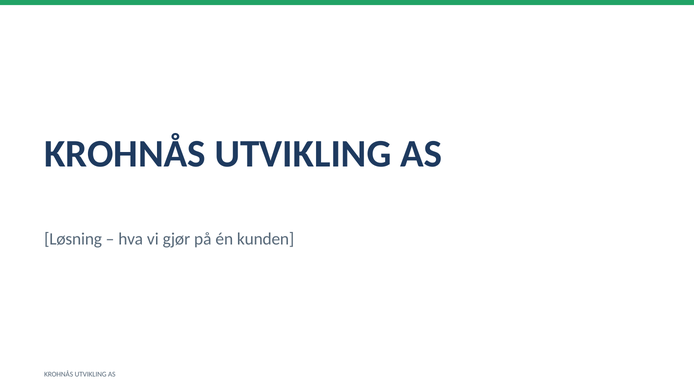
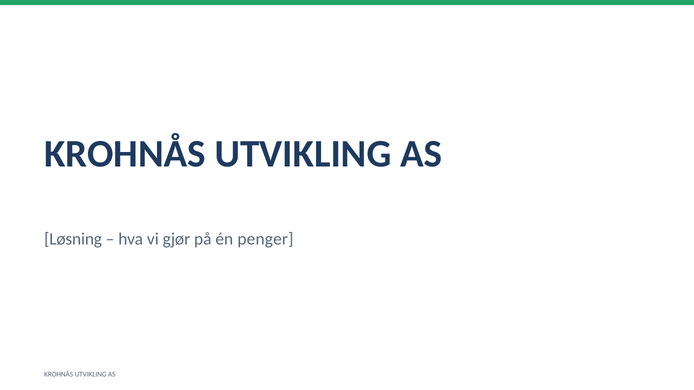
kunden: kunden -> penger (265, 239)
